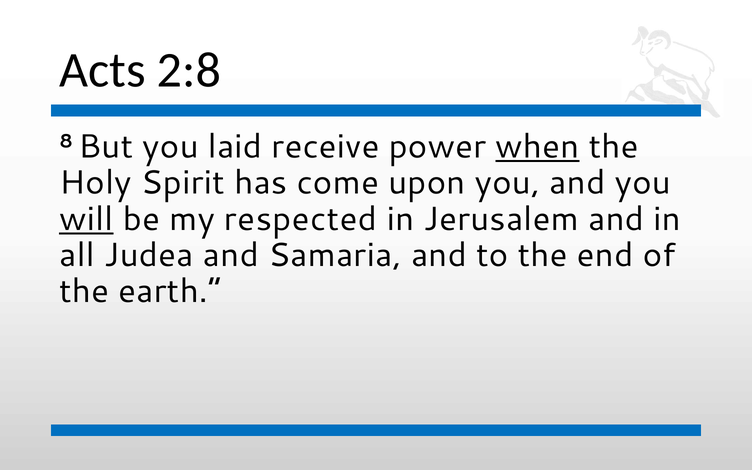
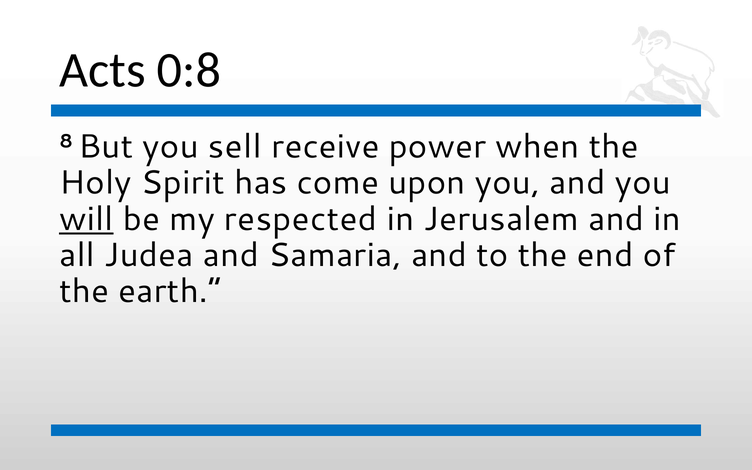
2:8: 2:8 -> 0:8 (189, 70)
laid: laid -> sell (235, 147)
when underline: present -> none (538, 147)
